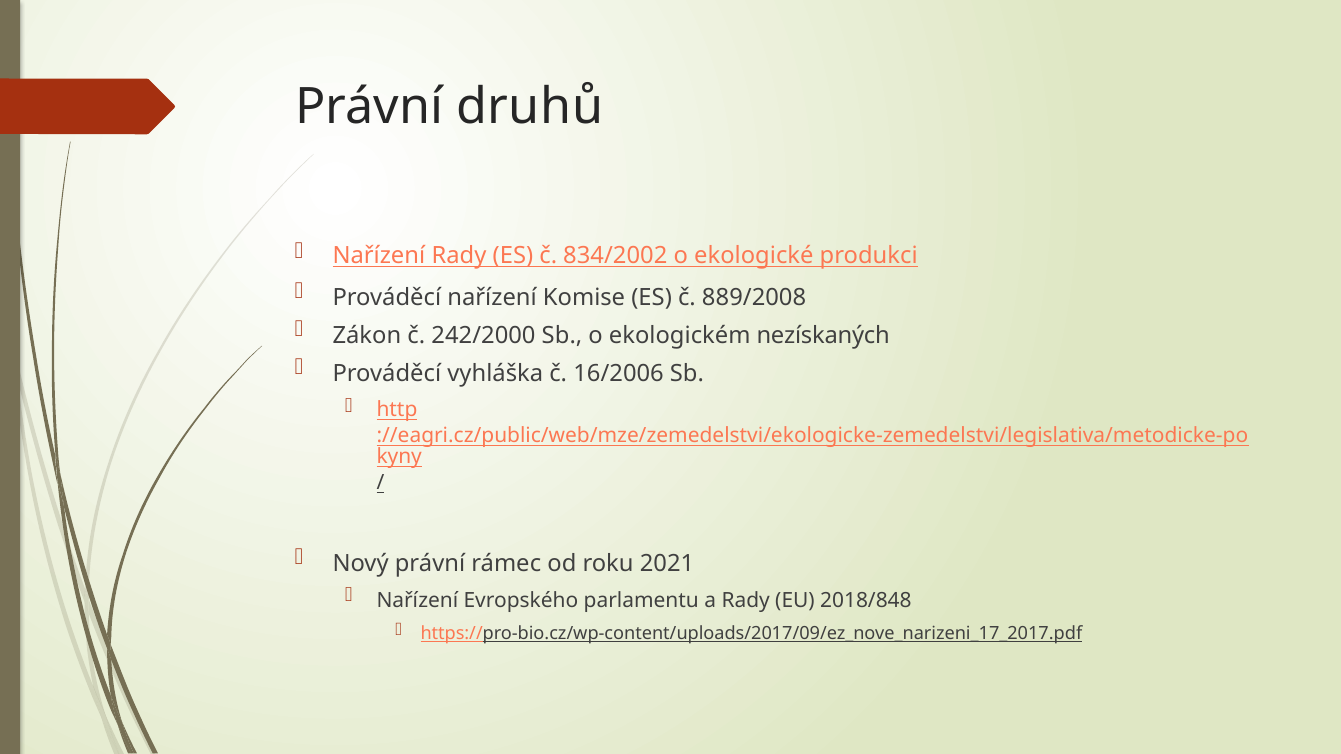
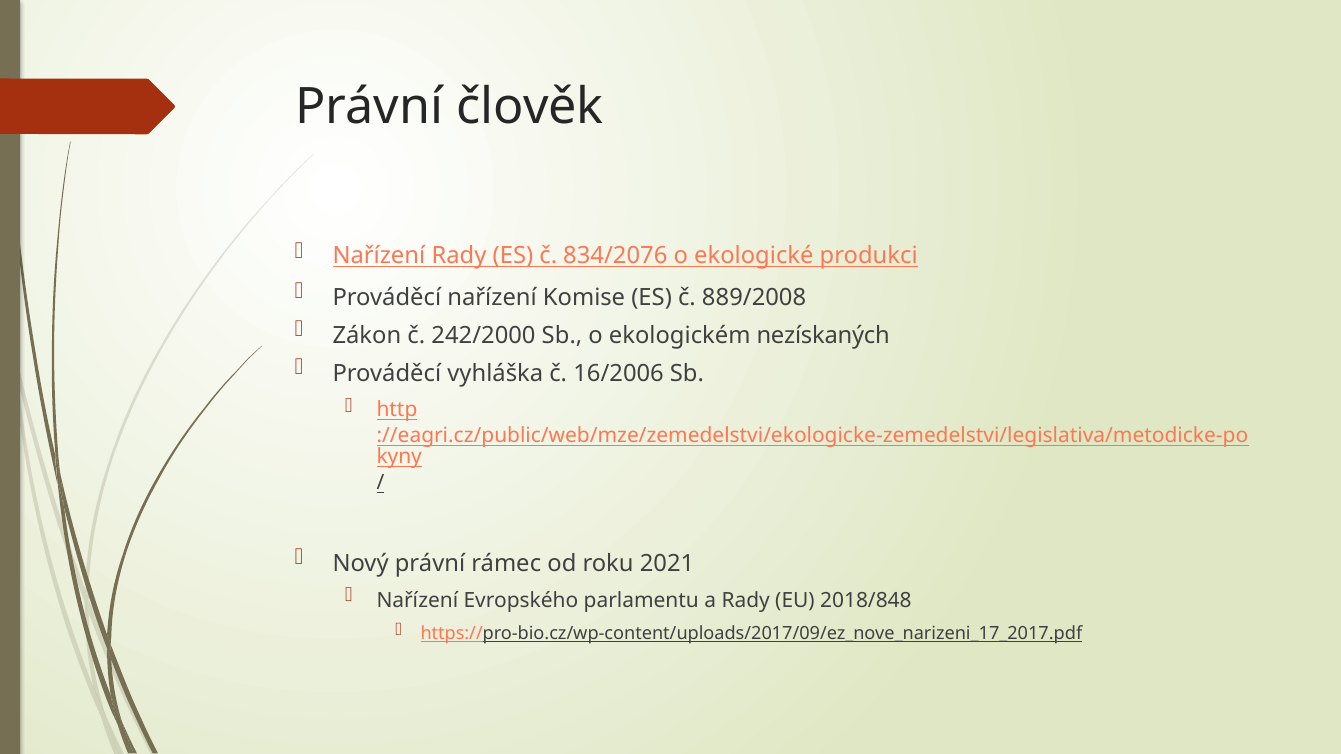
druhů: druhů -> člověk (530, 107)
834/2002: 834/2002 -> 834/2076 (615, 256)
